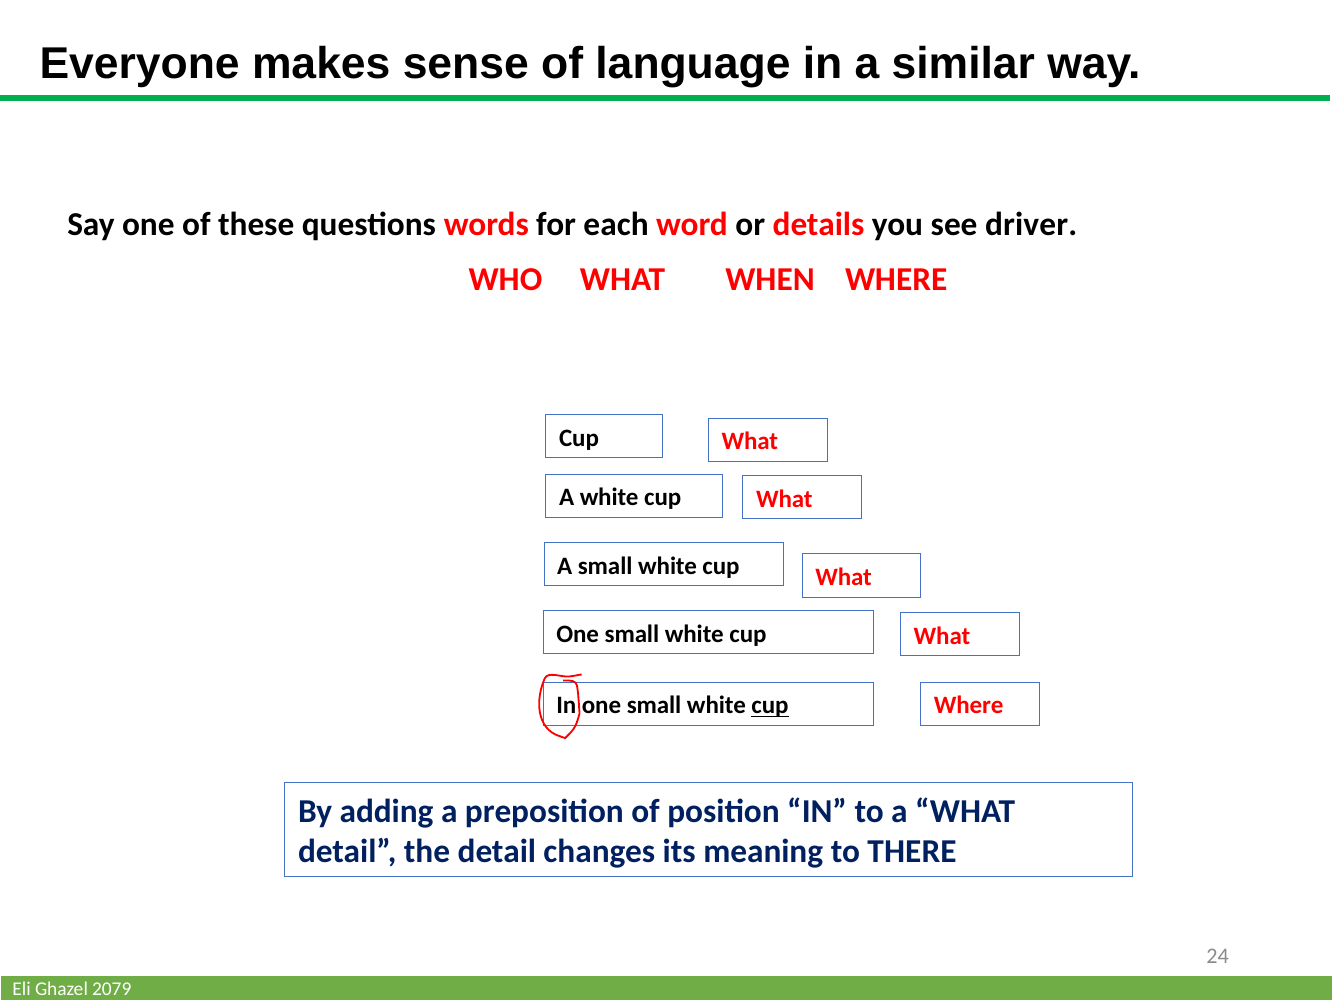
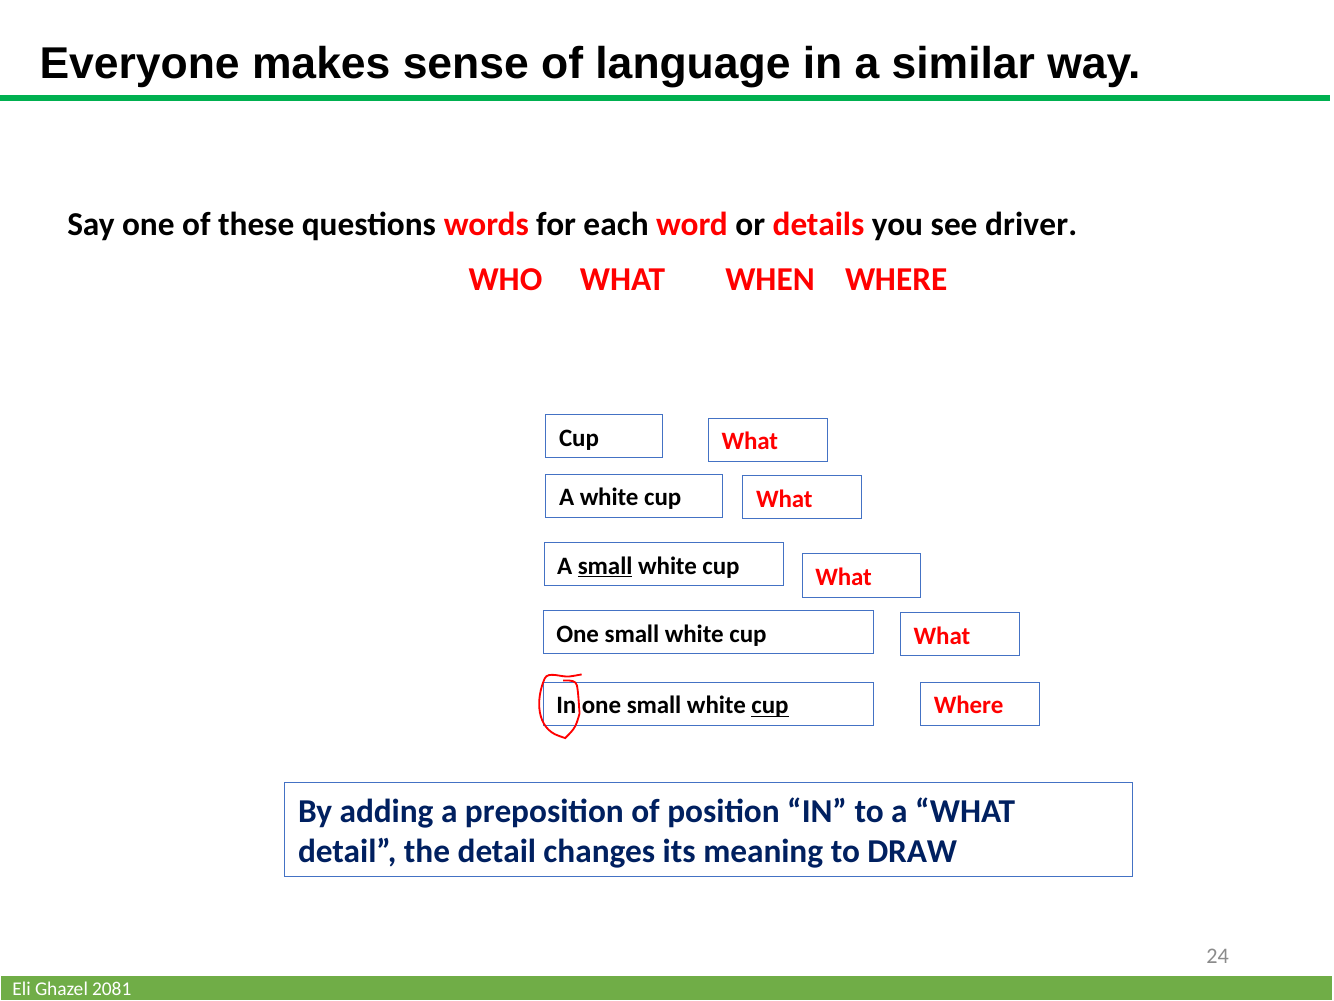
small underline: none -> present (605, 566)
THERE: THERE -> DRAW (912, 851)
2079: 2079 -> 2081 (112, 989)
